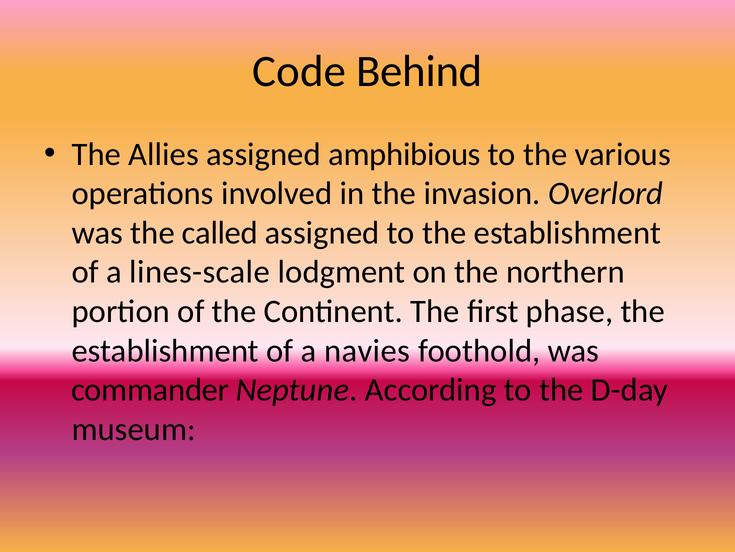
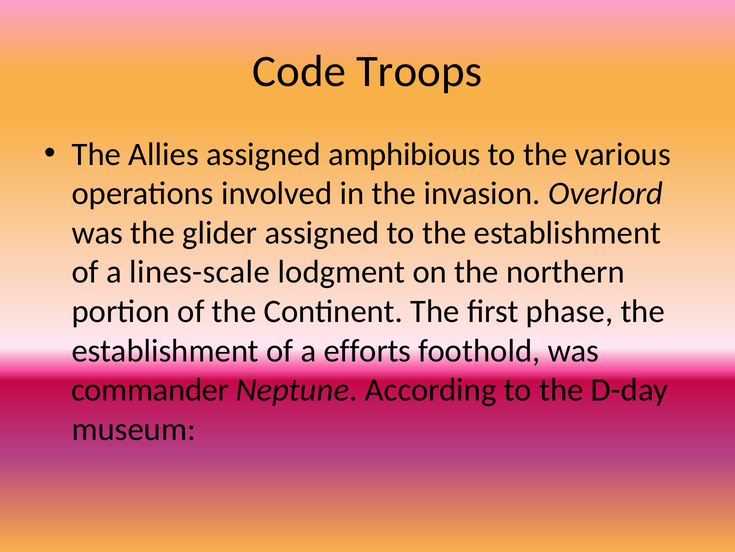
Behind: Behind -> Troops (419, 71)
called: called -> glider (220, 233)
navies: navies -> efforts (368, 350)
